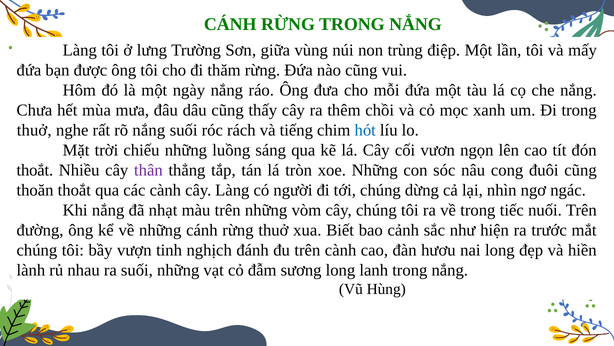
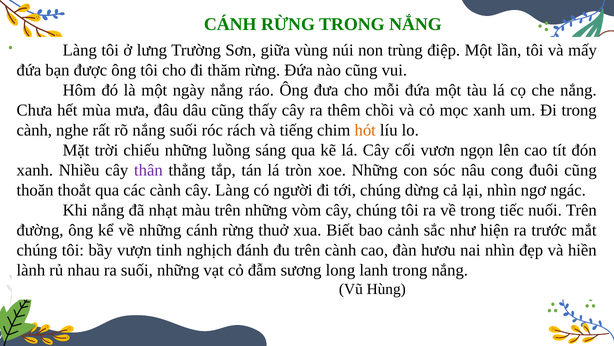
thuở: thuở -> cành (34, 130)
hót colour: blue -> orange (365, 130)
thoắt: thoắt -> xanh (35, 170)
nai long: long -> nhìn (500, 250)
